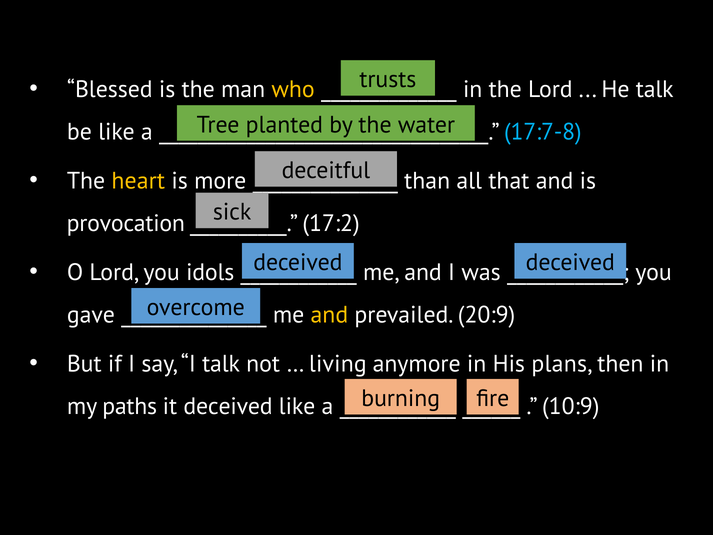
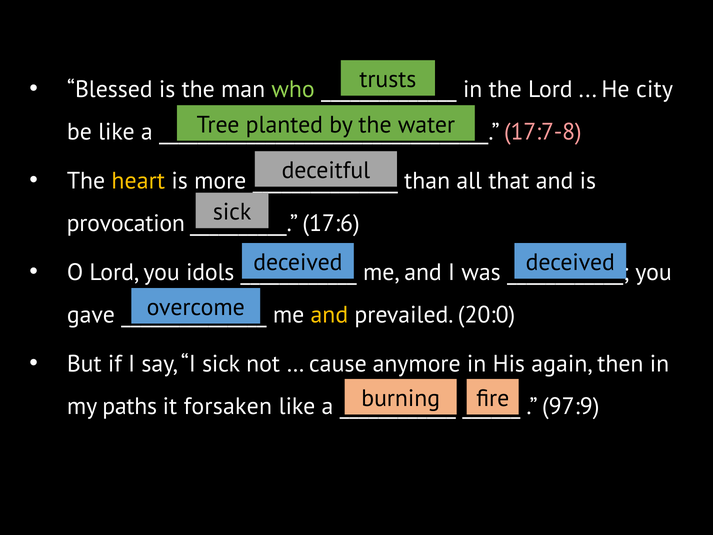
who colour: yellow -> light green (293, 89)
He talk: talk -> city (655, 89)
17:7-8 colour: light blue -> pink (543, 132)
17:2: 17:2 -> 17:6 (331, 223)
20:9: 20:9 -> 20:0 (487, 315)
I talk: talk -> sick (221, 364)
living: living -> cause (338, 364)
plans: plans -> again (562, 364)
it deceived: deceived -> forsaken (228, 406)
10:9: 10:9 -> 97:9 (571, 406)
